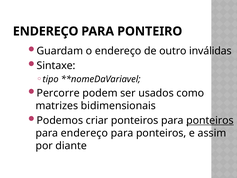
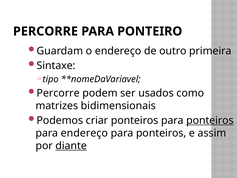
ENDEREÇO: ENDEREÇO -> PERCORRE (46, 31)
inválidas: inválidas -> primeira (210, 51)
diante underline: none -> present (71, 145)
